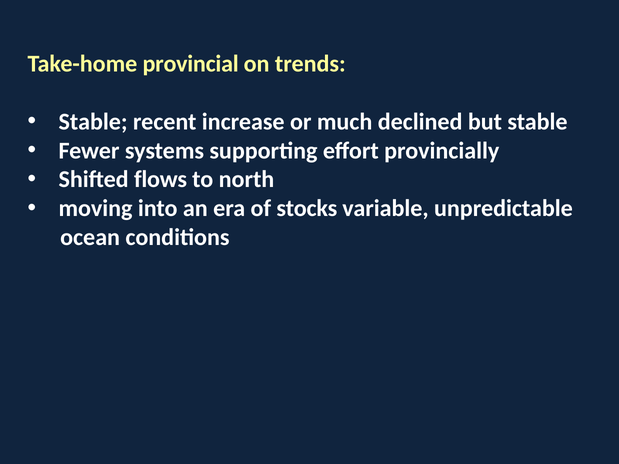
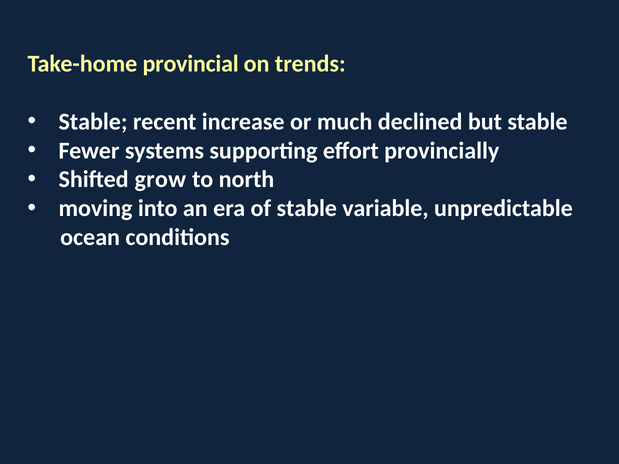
flows: flows -> grow (160, 180)
of stocks: stocks -> stable (307, 209)
